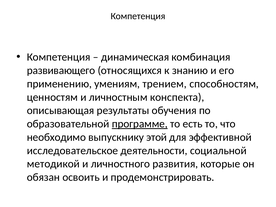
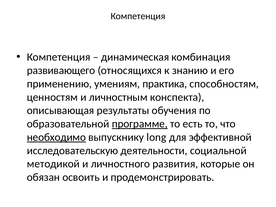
трением: трением -> практика (165, 84)
необходимо underline: none -> present (56, 137)
этой: этой -> long (156, 137)
исследовательское: исследовательское -> исследовательскую (73, 151)
